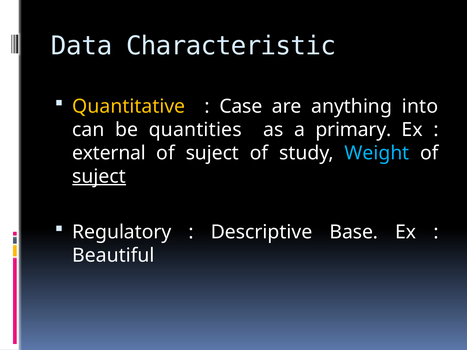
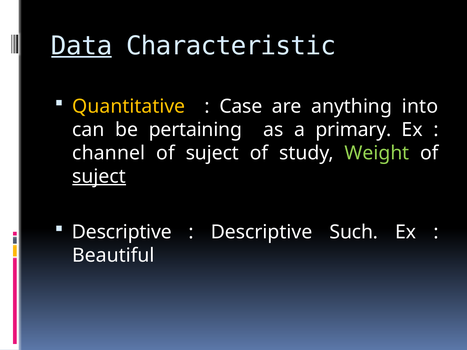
Data underline: none -> present (82, 46)
quantities: quantities -> pertaining (195, 130)
external: external -> channel (109, 153)
Weight colour: light blue -> light green (377, 153)
Regulatory: Regulatory -> Descriptive (122, 232)
Base: Base -> Such (354, 232)
